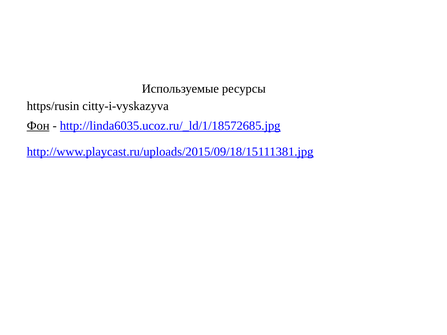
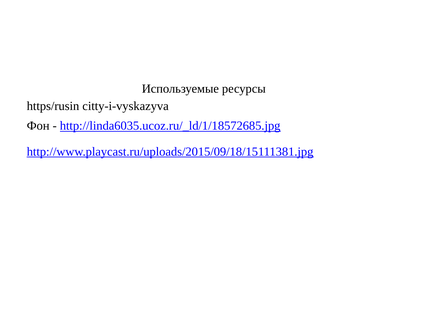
Фон underline: present -> none (38, 126)
